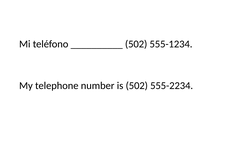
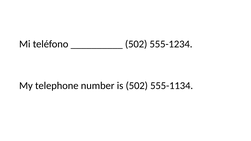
555-2234: 555-2234 -> 555-1134 (172, 86)
